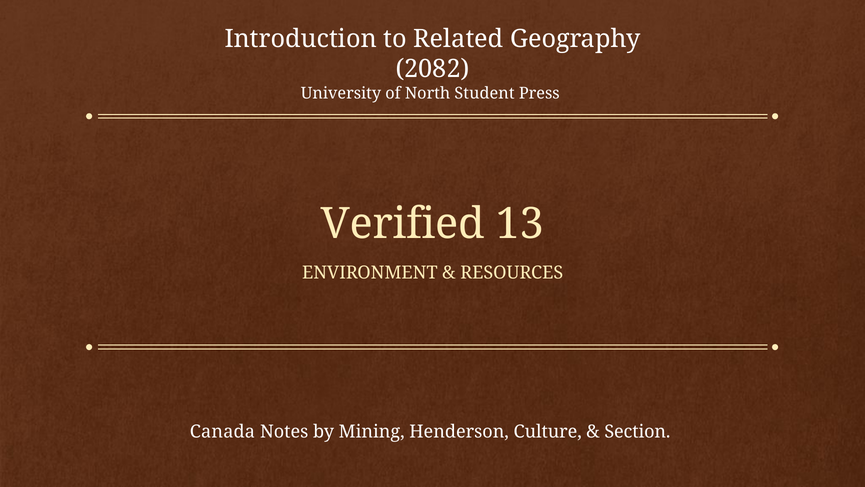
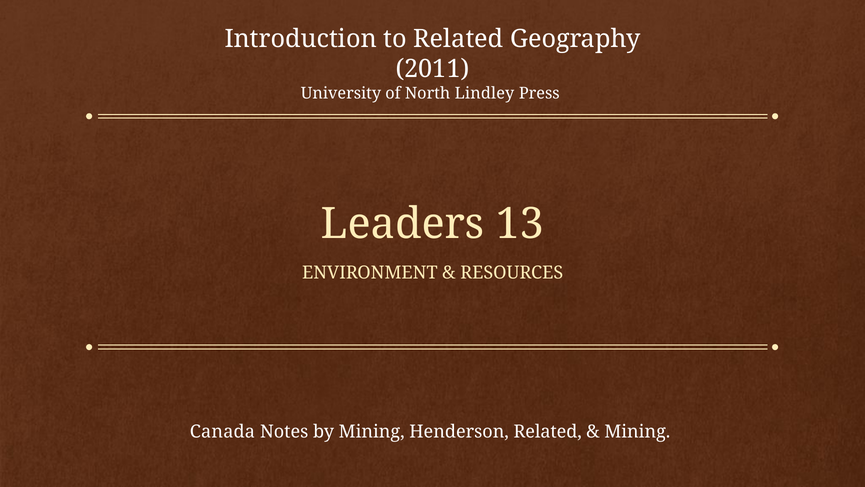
2082: 2082 -> 2011 (432, 69)
Student: Student -> Lindley (484, 93)
Verified: Verified -> Leaders (403, 224)
Henderson Culture: Culture -> Related (548, 432)
Section: Section -> Mining (637, 432)
